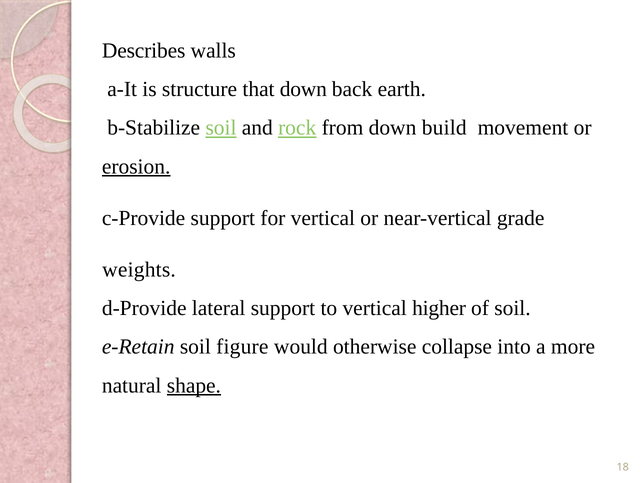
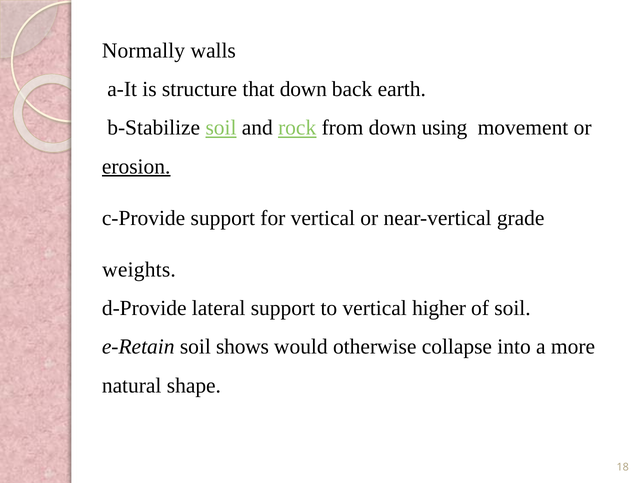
Describes: Describes -> Normally (144, 51)
build: build -> using (444, 128)
figure: figure -> shows (243, 347)
shape underline: present -> none (194, 385)
